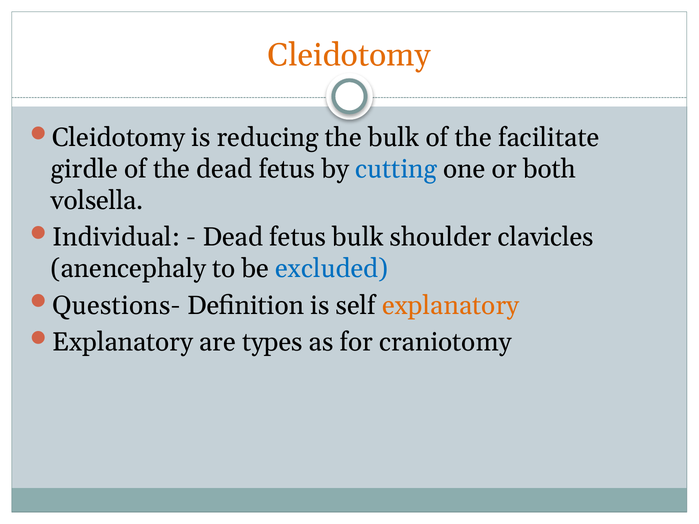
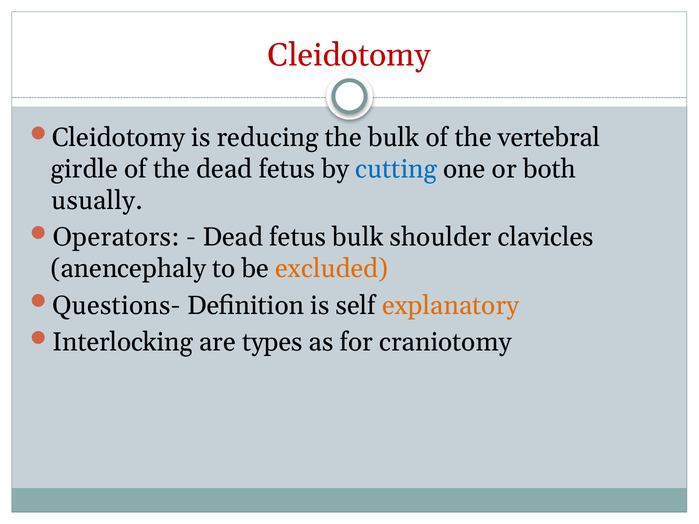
Cleidotomy colour: orange -> red (349, 55)
facilitate: facilitate -> vertebral (549, 138)
volsella: volsella -> usually (97, 201)
Individual: Individual -> Operators (116, 237)
excluded colour: blue -> orange (332, 269)
Explanatory: Explanatory -> Interlocking (123, 342)
